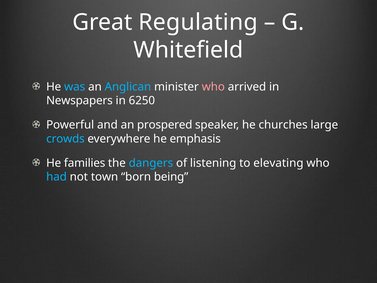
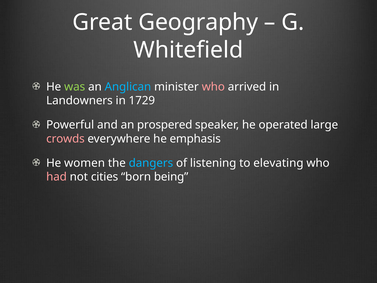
Regulating: Regulating -> Geography (198, 22)
was colour: light blue -> light green (75, 87)
Newspapers: Newspapers -> Landowners (79, 100)
6250: 6250 -> 1729 (142, 100)
churches: churches -> operated (283, 125)
crowds colour: light blue -> pink (65, 139)
families: families -> women (85, 163)
had colour: light blue -> pink (56, 177)
town: town -> cities (105, 177)
